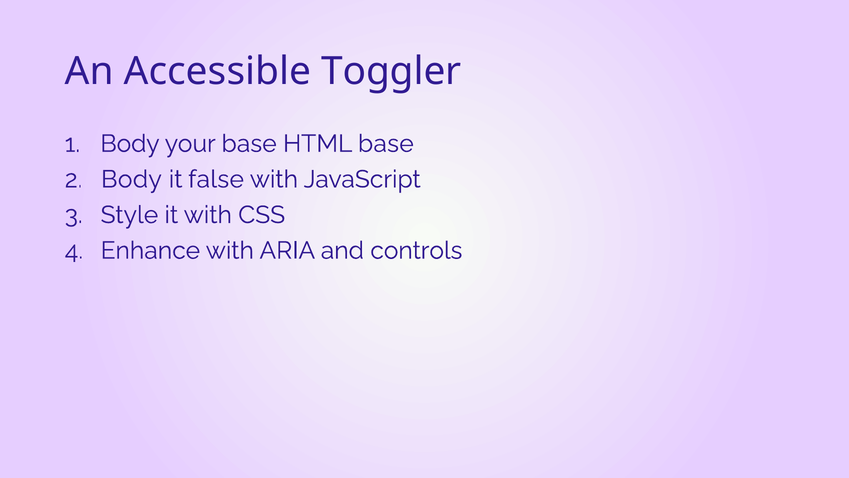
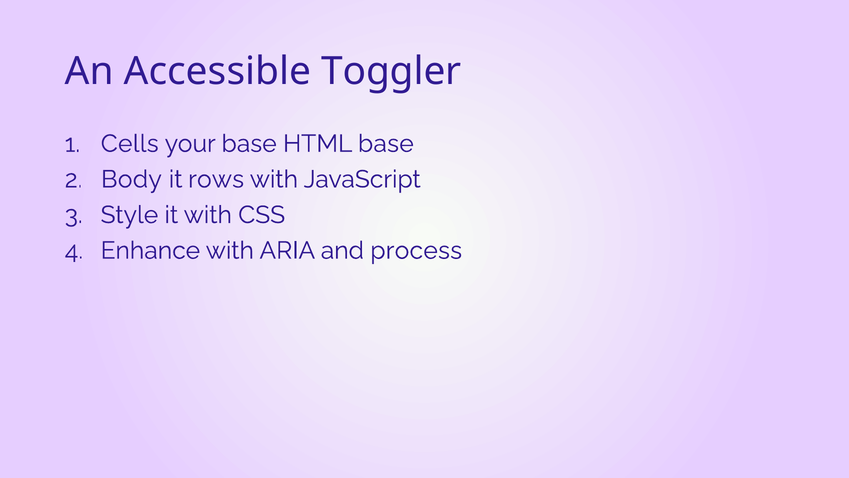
Body: Body -> Cells (130, 144)
false: false -> rows (216, 179)
controls: controls -> process (416, 250)
